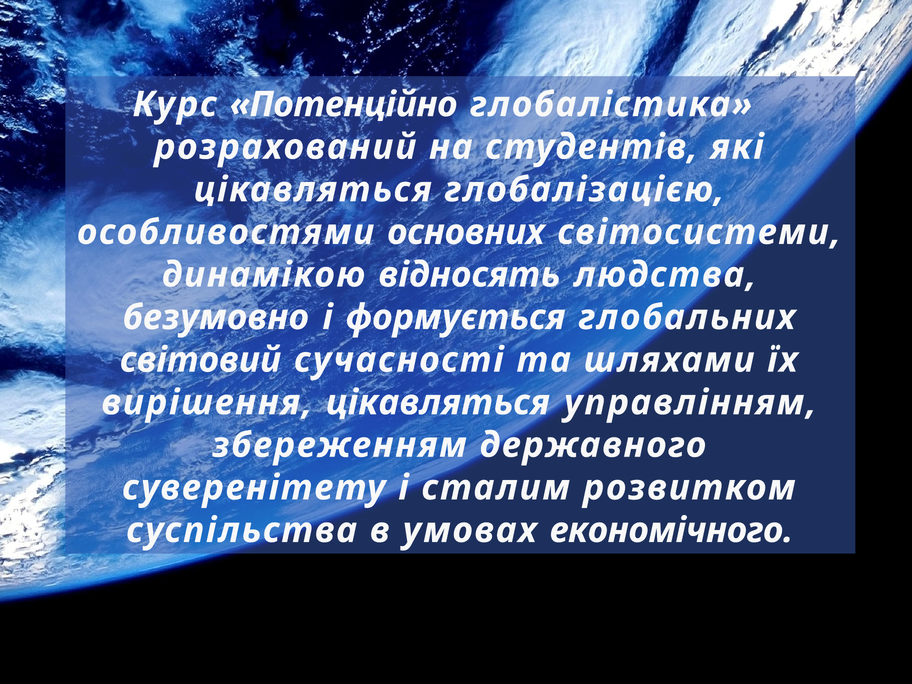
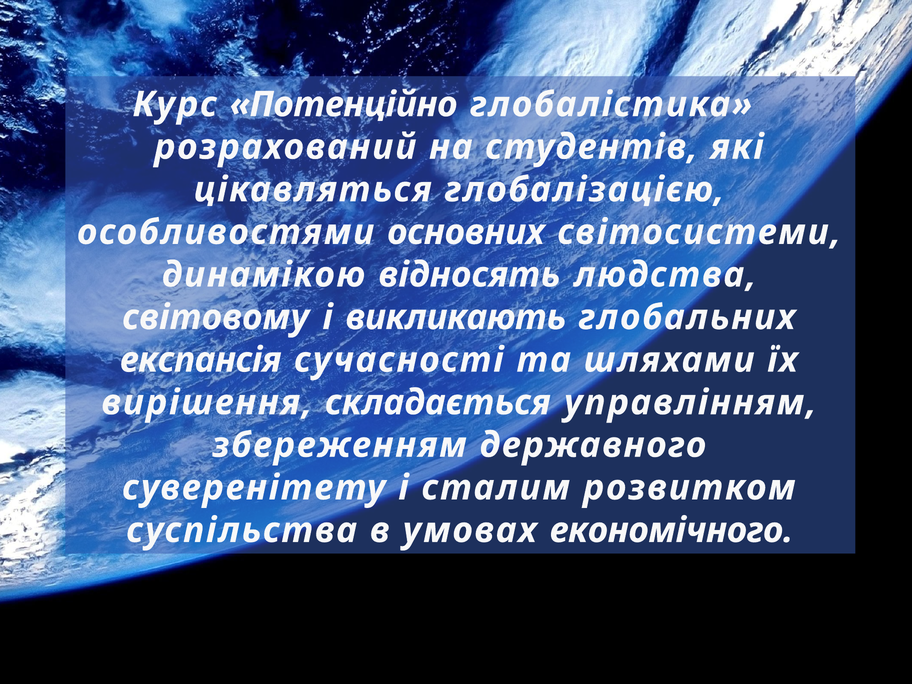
безумовно: безумовно -> світовому (216, 317)
формується: формується -> викликають (456, 317)
світовий: світовий -> експансія (201, 360)
вирішення цікавляться: цікавляться -> складається (438, 403)
